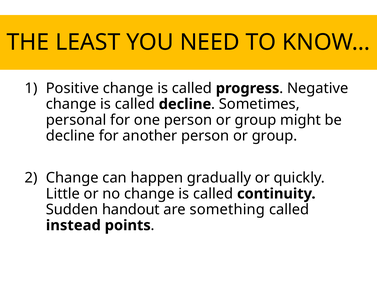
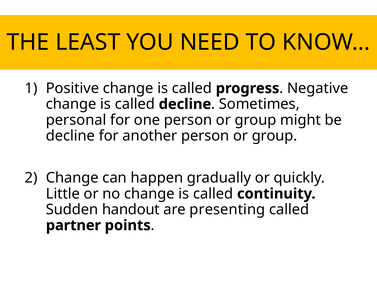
something: something -> presenting (227, 209)
instead: instead -> partner (73, 225)
